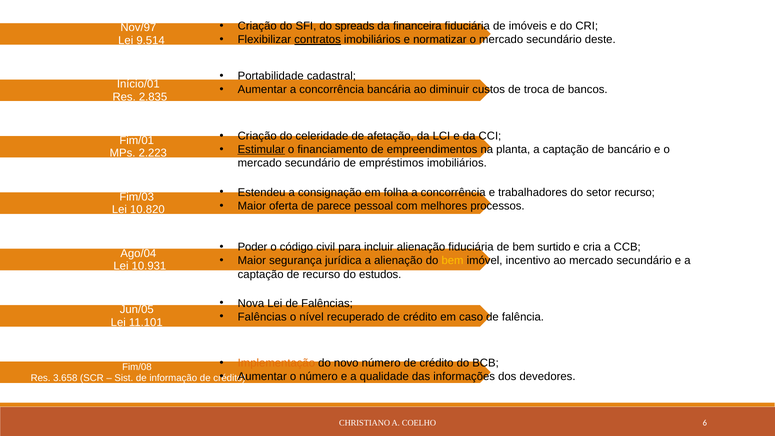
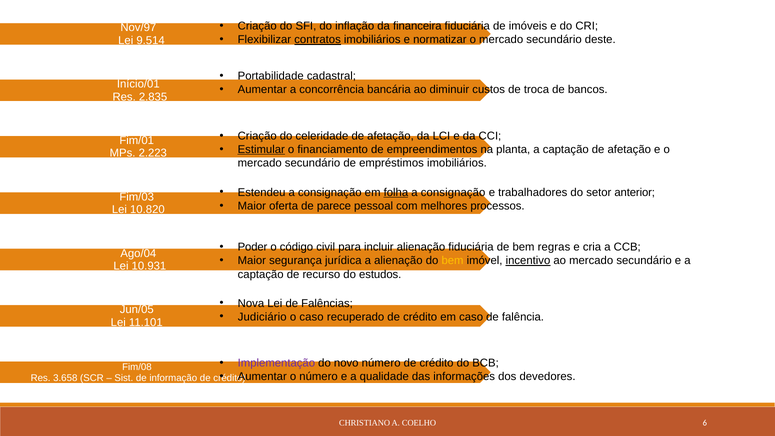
spreads: spreads -> inflação (355, 26)
captação de bancário: bancário -> afetação (629, 149)
folha underline: none -> present (396, 192)
concorrência: concorrência -> consignação (453, 192)
setor recurso: recurso -> anterior (635, 192)
surtido: surtido -> regras (554, 247)
incentivo underline: none -> present (528, 261)
Falências: Falências -> Judiciário (262, 317)
o nível: nível -> caso (312, 317)
Implementação colour: orange -> purple (276, 363)
